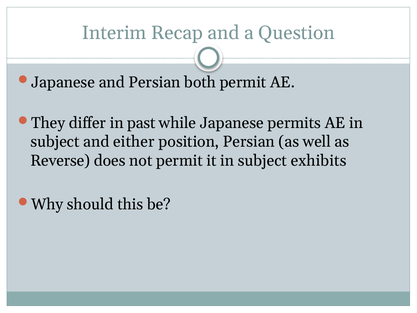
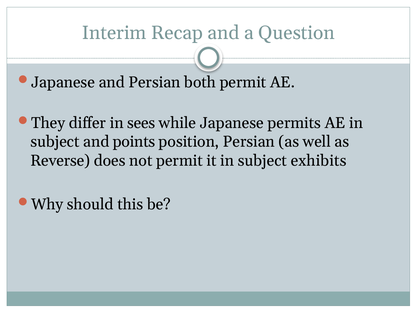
past: past -> sees (141, 123)
either: either -> points (134, 142)
